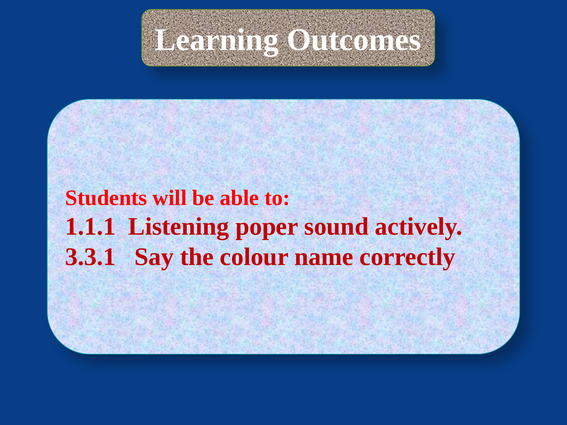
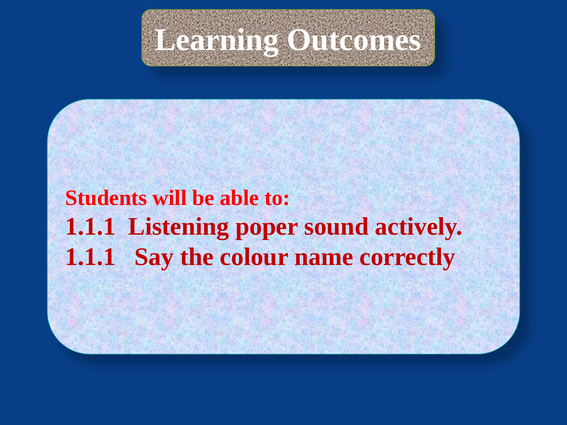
3.3.1: 3.3.1 -> 1.1.1 (90, 257)
